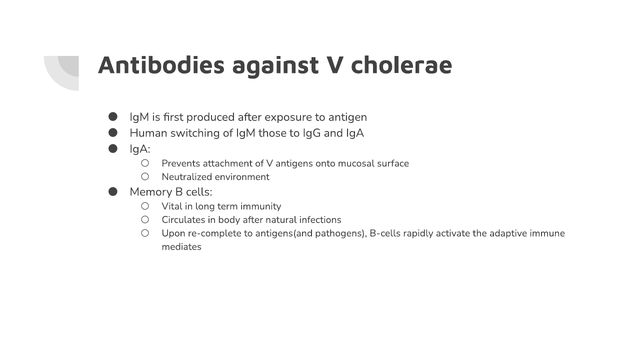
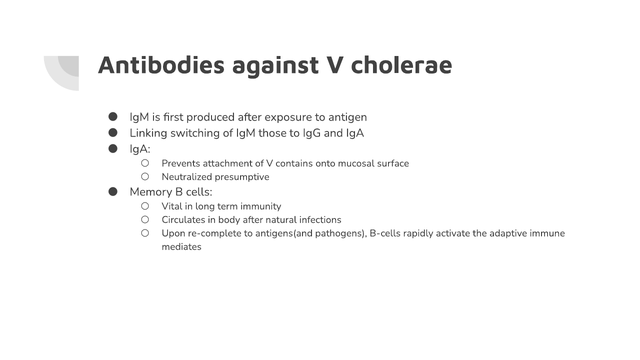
Human: Human -> Linking (149, 133)
antigens: antigens -> contains (294, 163)
environment: environment -> presumptive (242, 177)
